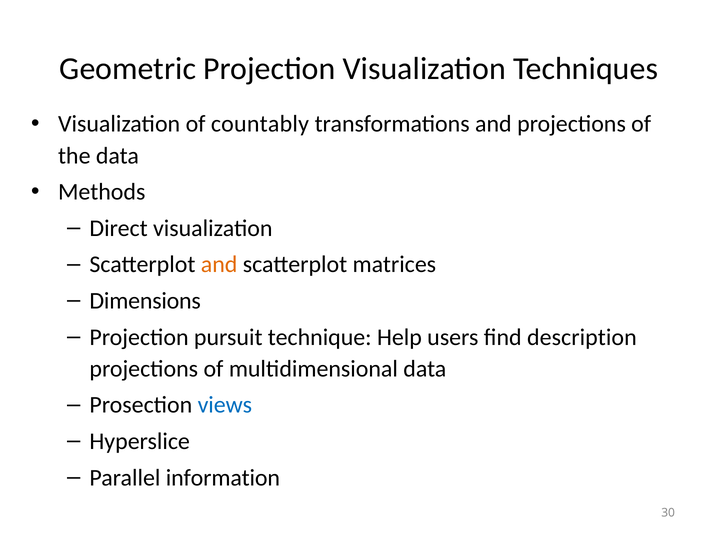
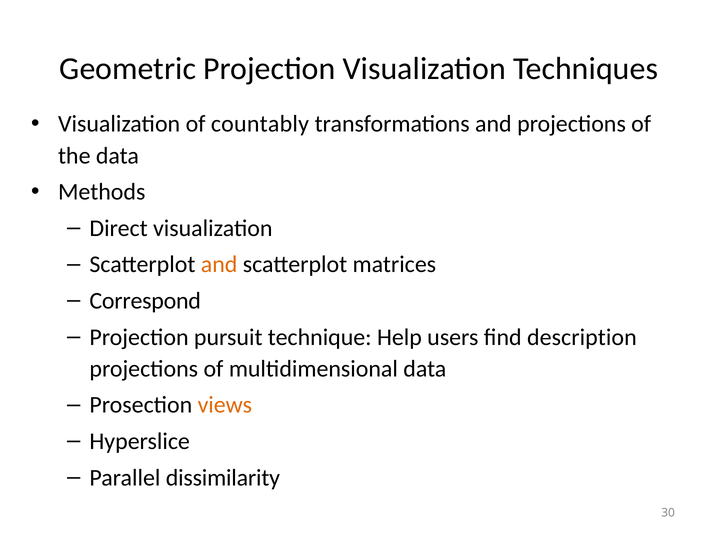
Dimensions: Dimensions -> Correspond (145, 301)
views colour: blue -> orange (225, 405)
information: information -> dissimilarity (223, 478)
